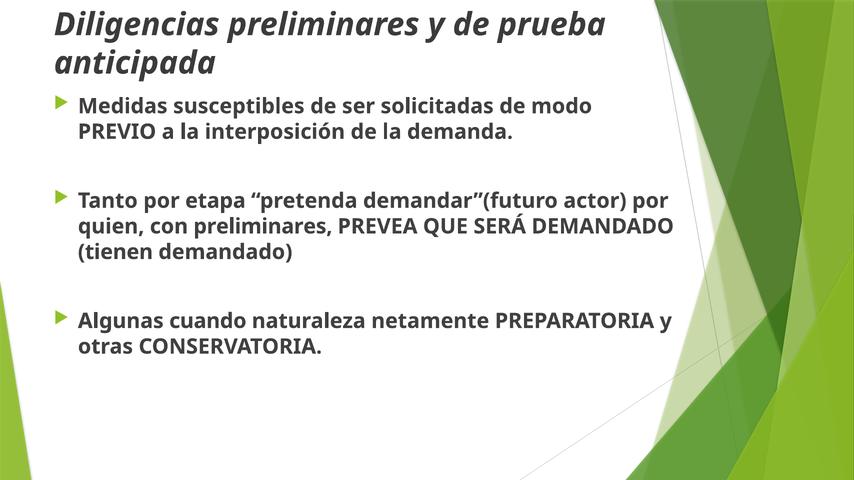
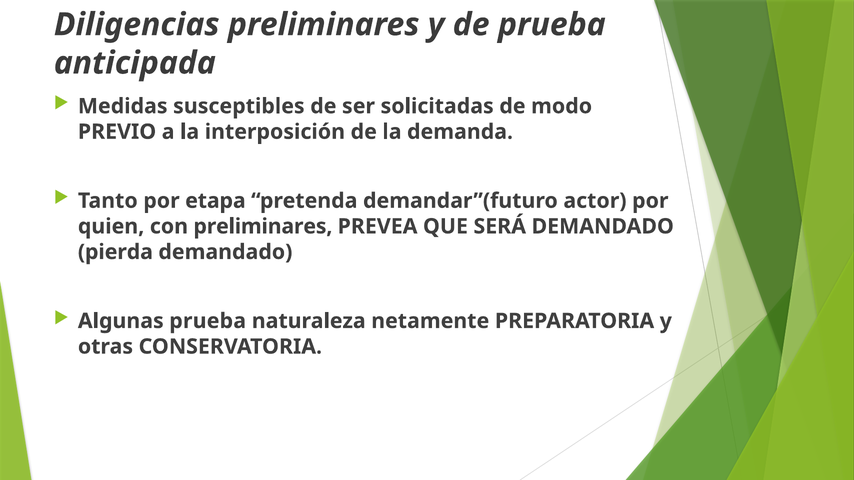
tienen: tienen -> pierda (115, 252)
Algunas cuando: cuando -> prueba (208, 321)
